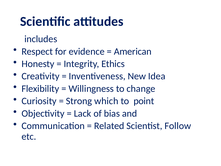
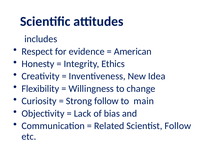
Strong which: which -> follow (106, 101)
point: point -> main (144, 101)
